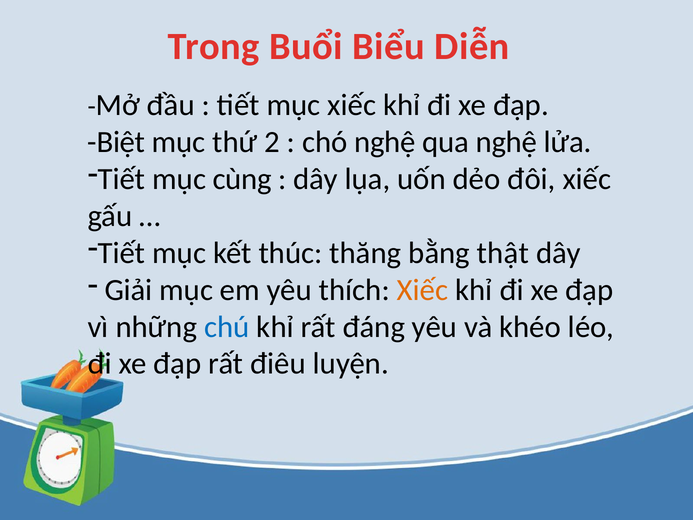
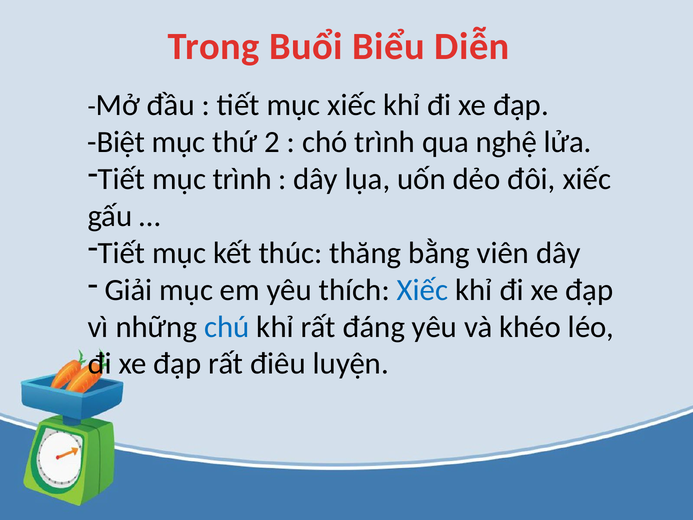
chó nghệ: nghệ -> trình (385, 142)
mục cùng: cùng -> trình (242, 179)
thật: thật -> viên (503, 253)
Xiếc colour: orange -> blue (423, 290)
